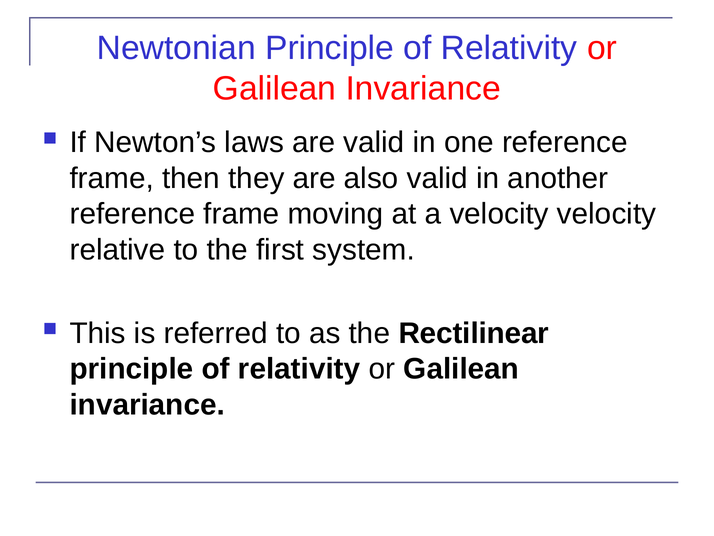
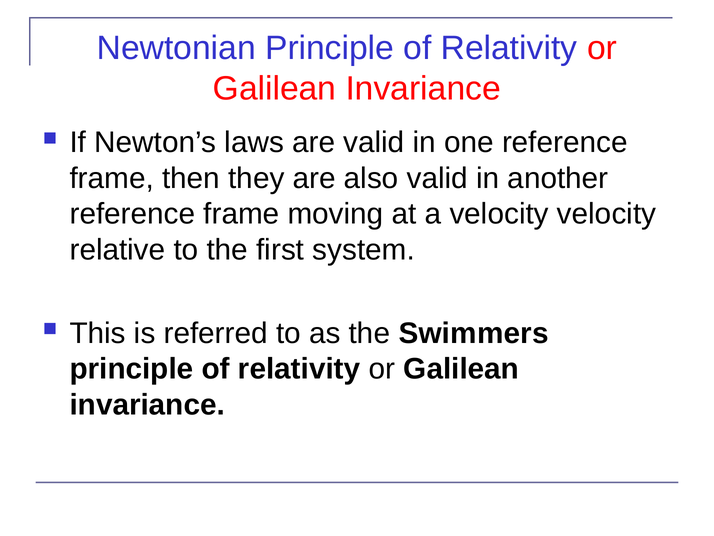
Rectilinear: Rectilinear -> Swimmers (474, 333)
